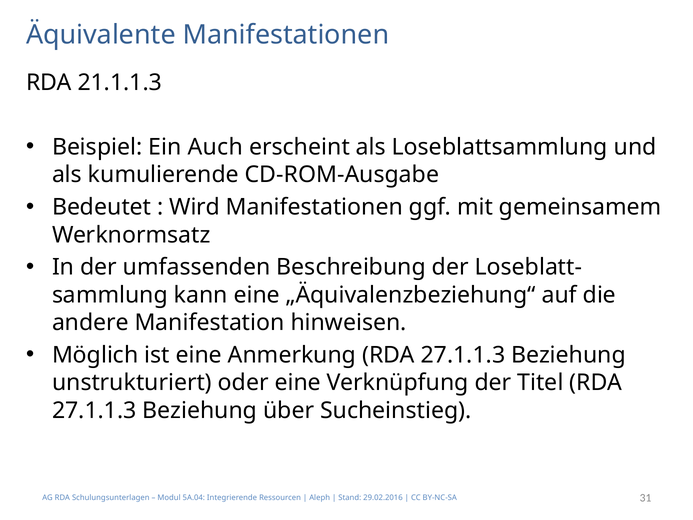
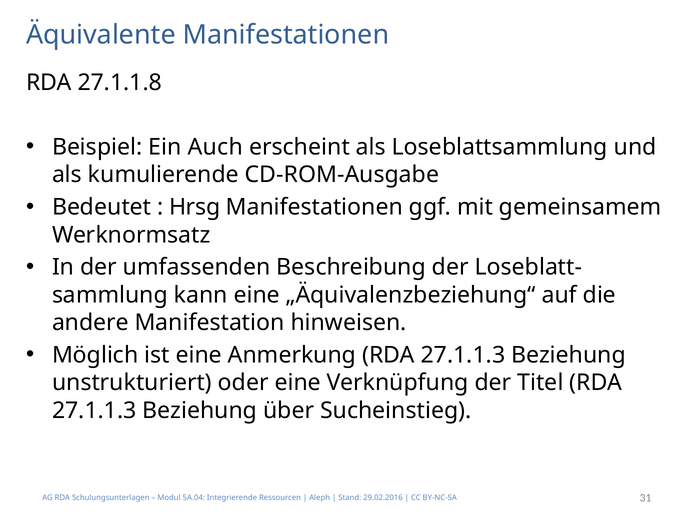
21.1.1.3: 21.1.1.3 -> 27.1.1.8 (120, 82)
Wird: Wird -> Hrsg (195, 207)
